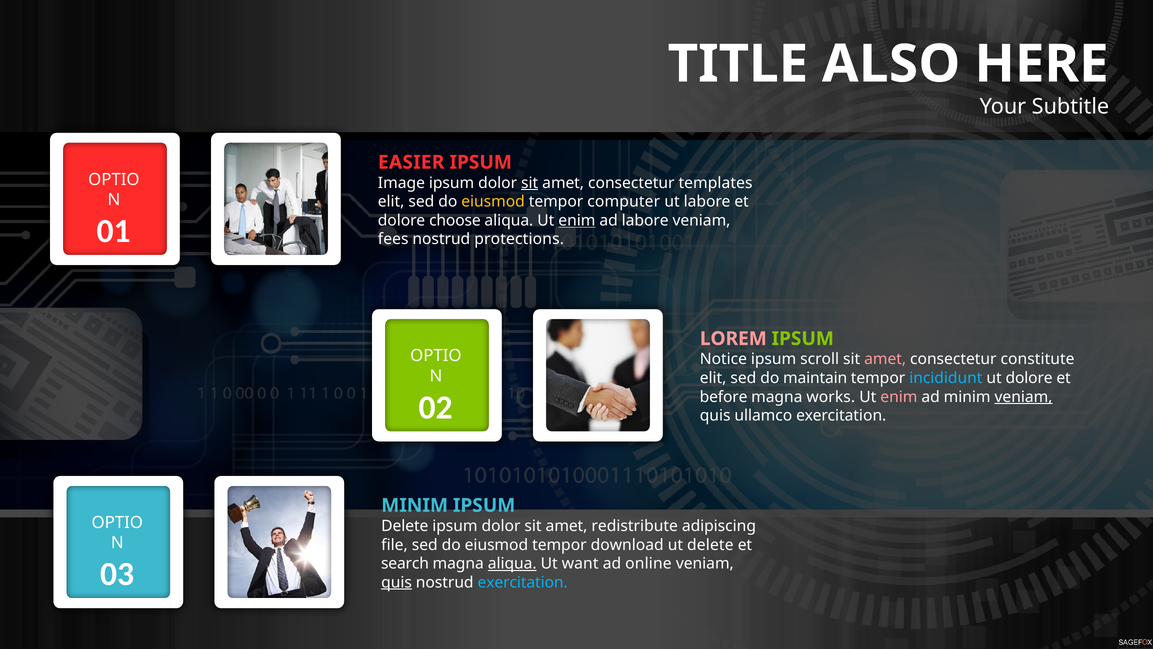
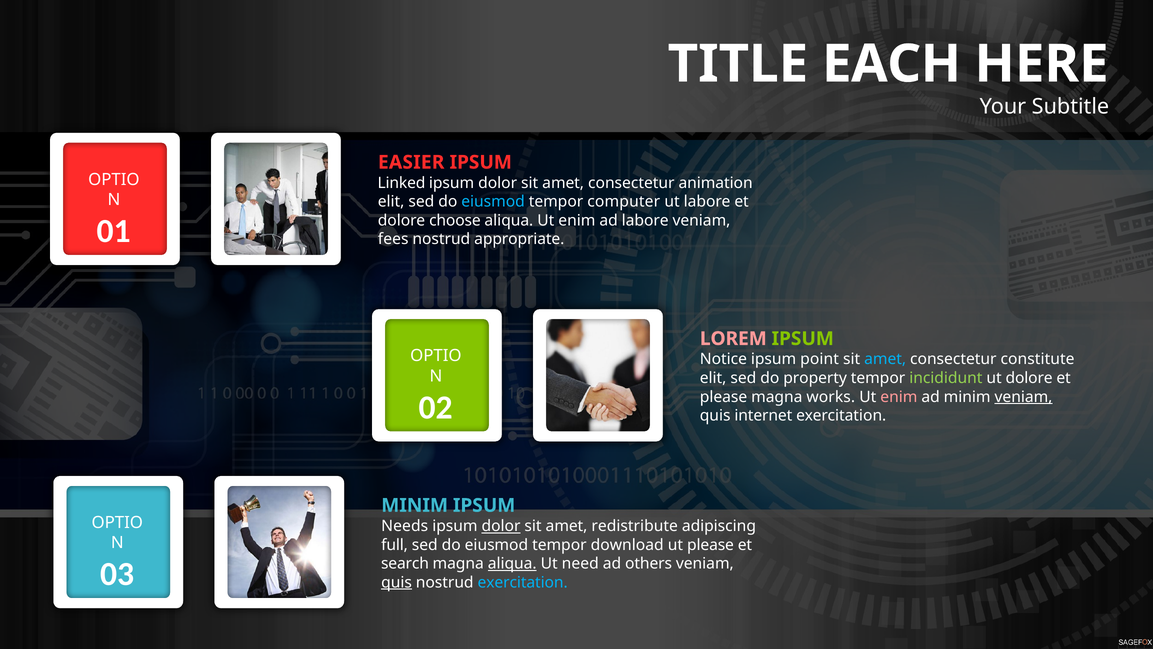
ALSO: ALSO -> EACH (892, 64)
Image: Image -> Linked (401, 183)
sit underline: present -> none (530, 183)
templates: templates -> animation (716, 183)
eiusmod colour: yellow -> light blue (493, 202)
enim underline: present -> none (577, 220)
protections: protections -> appropriate (519, 239)
scroll: scroll -> point (820, 359)
amet colour: pink -> light blue (885, 359)
maintain: maintain -> property (815, 378)
incididunt colour: light blue -> light green (946, 378)
before: before -> please (724, 397)
ullamco: ullamco -> internet (763, 415)
Delete: Delete -> Needs (405, 526)
dolor underline: none -> present (501, 526)
file: file -> full (395, 545)
ut delete: delete -> please (710, 545)
want: want -> need (580, 563)
online: online -> others (649, 563)
